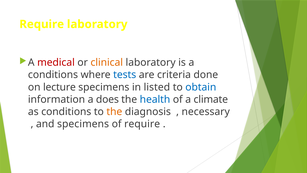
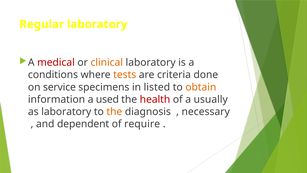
Require: Require -> Regular (42, 24)
tests colour: blue -> orange (125, 75)
lecture: lecture -> service (59, 87)
obtain colour: blue -> orange (201, 87)
does: does -> used (107, 99)
health colour: blue -> red (155, 99)
climate: climate -> usually (211, 99)
as conditions: conditions -> laboratory (66, 112)
and specimens: specimens -> dependent (83, 124)
